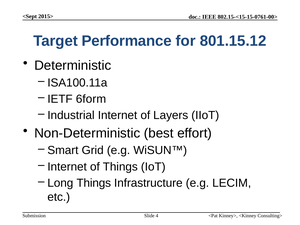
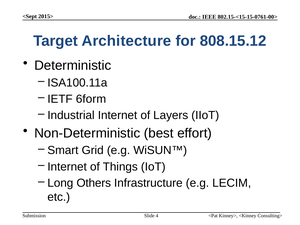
Performance: Performance -> Architecture (126, 41)
801.15.12: 801.15.12 -> 808.15.12 (233, 41)
Long Things: Things -> Others (94, 183)
